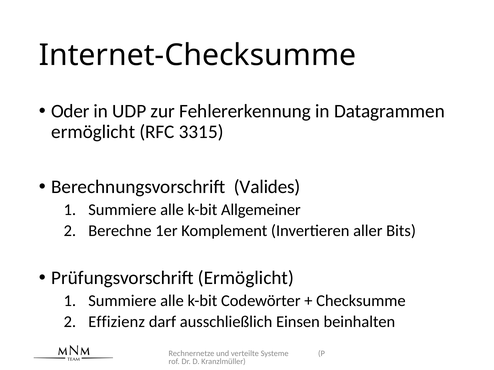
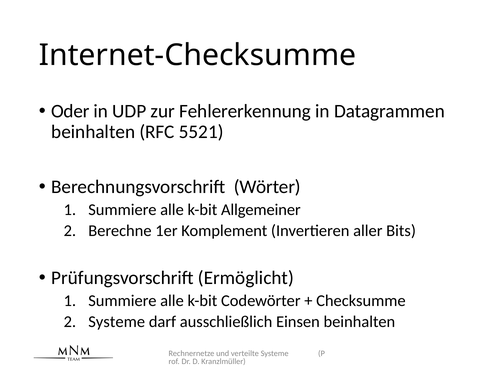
ermöglicht: ermöglicht -> beinhalten (93, 132)
3315: 3315 -> 5521 (201, 132)
Valides: Valides -> Wörter (267, 187)
Effizienz: Effizienz -> Systeme (117, 322)
